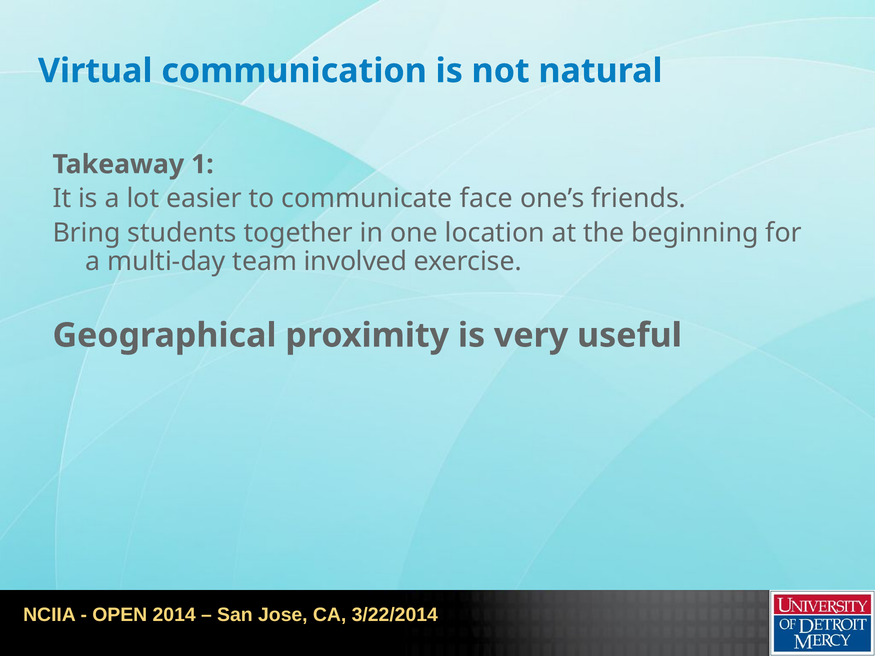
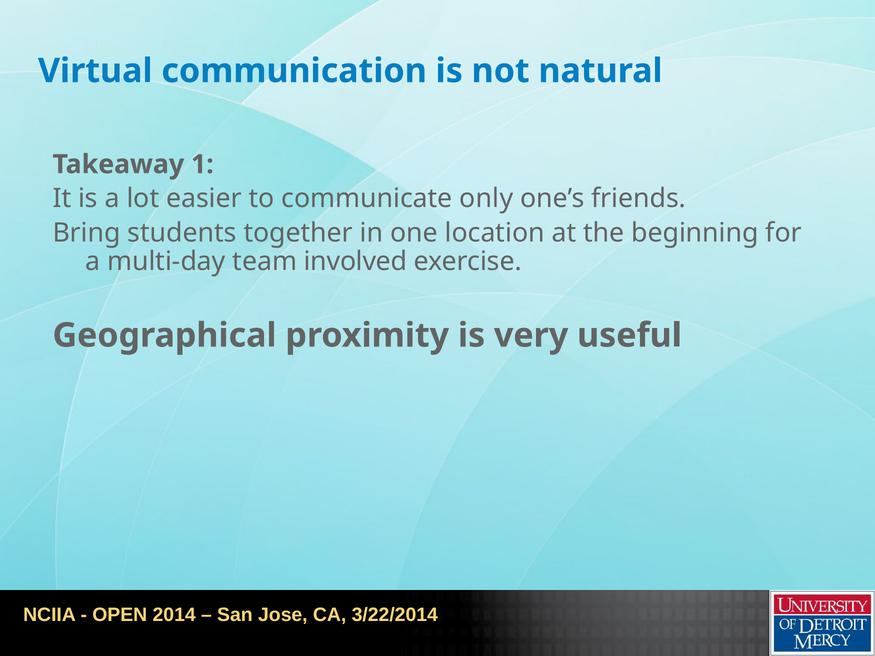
face: face -> only (486, 199)
